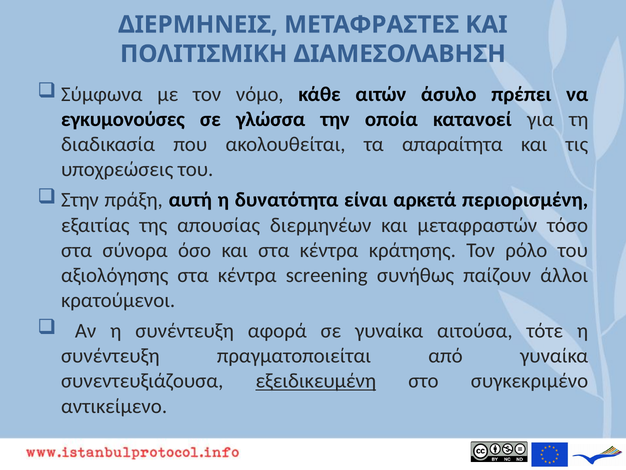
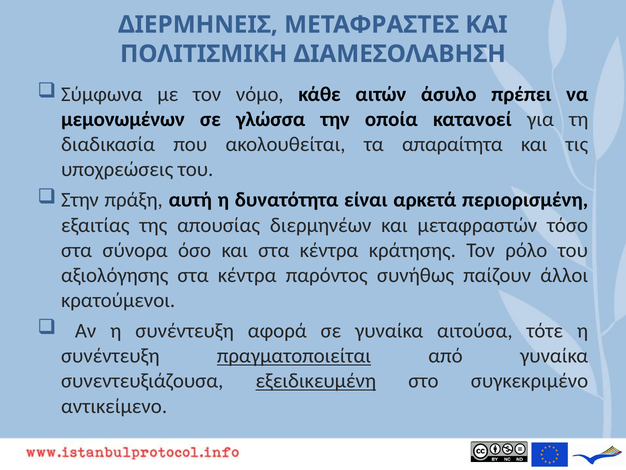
εγκυμονούσες: εγκυμονούσες -> μεμονωμένων (123, 119)
screening: screening -> παρόντος (327, 275)
πραγματοποιείται underline: none -> present (294, 356)
